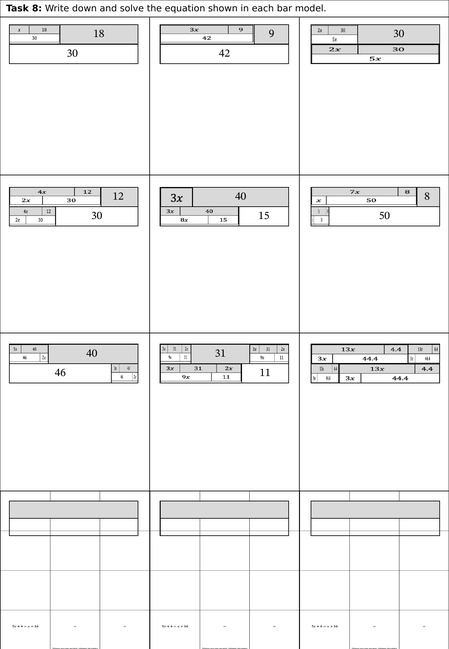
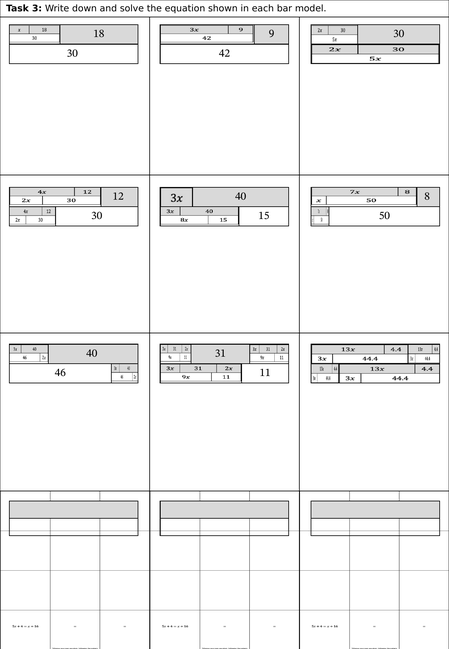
Task 8: 8 -> 3 (37, 8)
